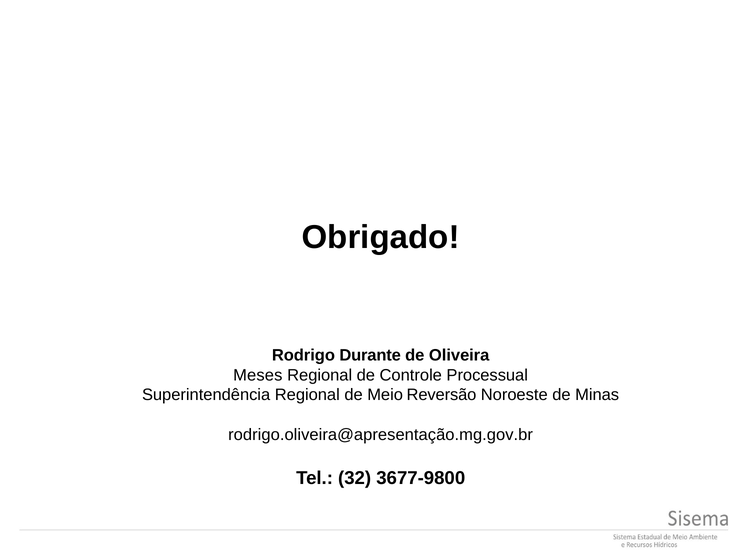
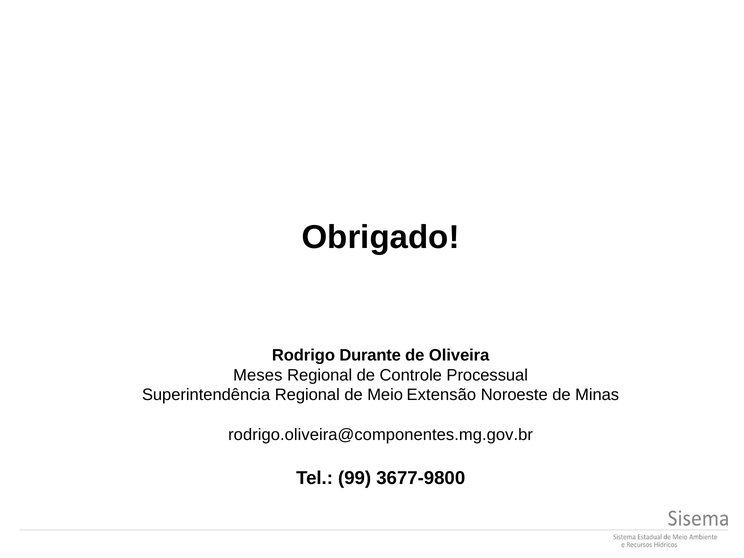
Reversão: Reversão -> Extensão (441, 395)
rodrigo.oliveira@apresentação.mg.gov.br: rodrigo.oliveira@apresentação.mg.gov.br -> rodrigo.oliveira@componentes.mg.gov.br (381, 435)
32: 32 -> 99 (355, 478)
